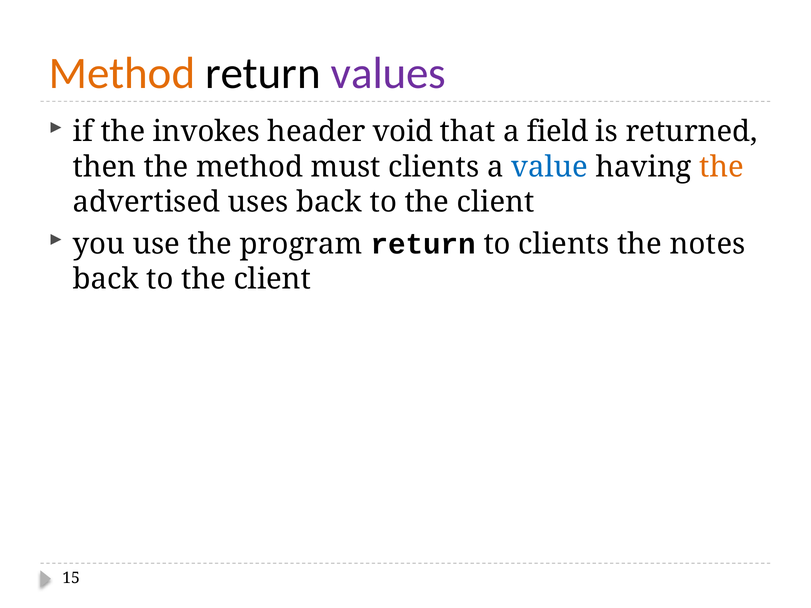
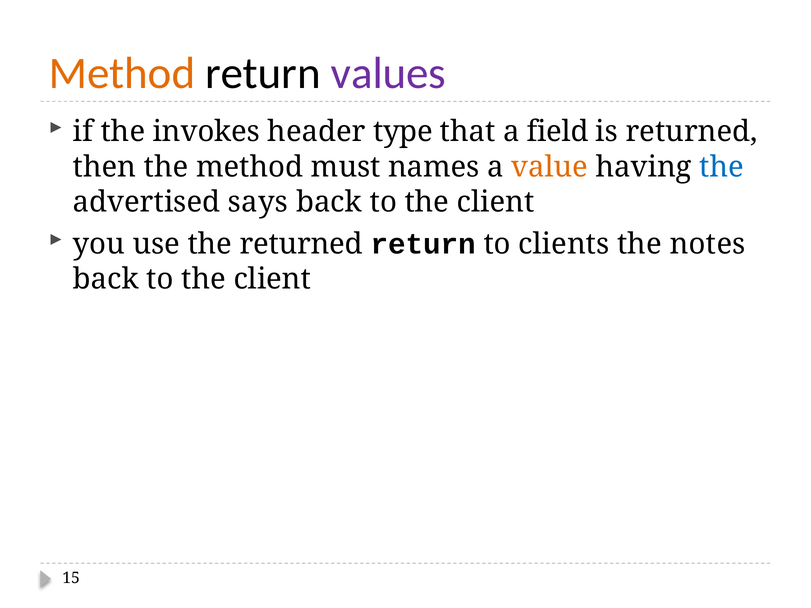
void: void -> type (403, 132)
must clients: clients -> names (434, 167)
value colour: blue -> orange (549, 167)
the colour: orange -> blue (722, 167)
uses: uses -> says (258, 202)
the program: program -> returned (301, 244)
